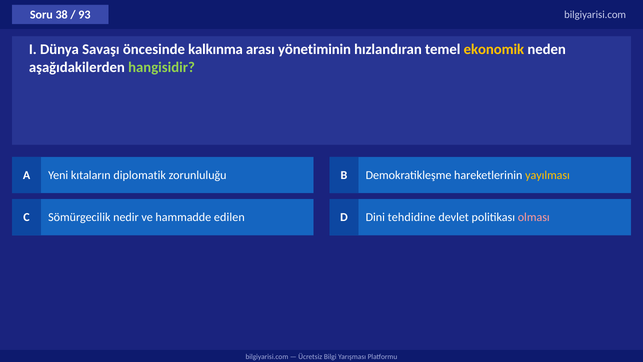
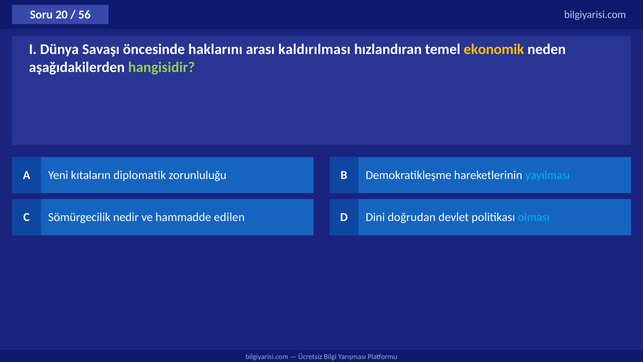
38: 38 -> 20 (62, 15)
93: 93 -> 56 (84, 15)
kalkınma: kalkınma -> haklarını (215, 49)
yönetiminin: yönetiminin -> kaldırılması (314, 49)
yayılması colour: yellow -> light blue (548, 175)
tehdidine: tehdidine -> doğrudan (412, 217)
olması colour: pink -> light blue (534, 217)
